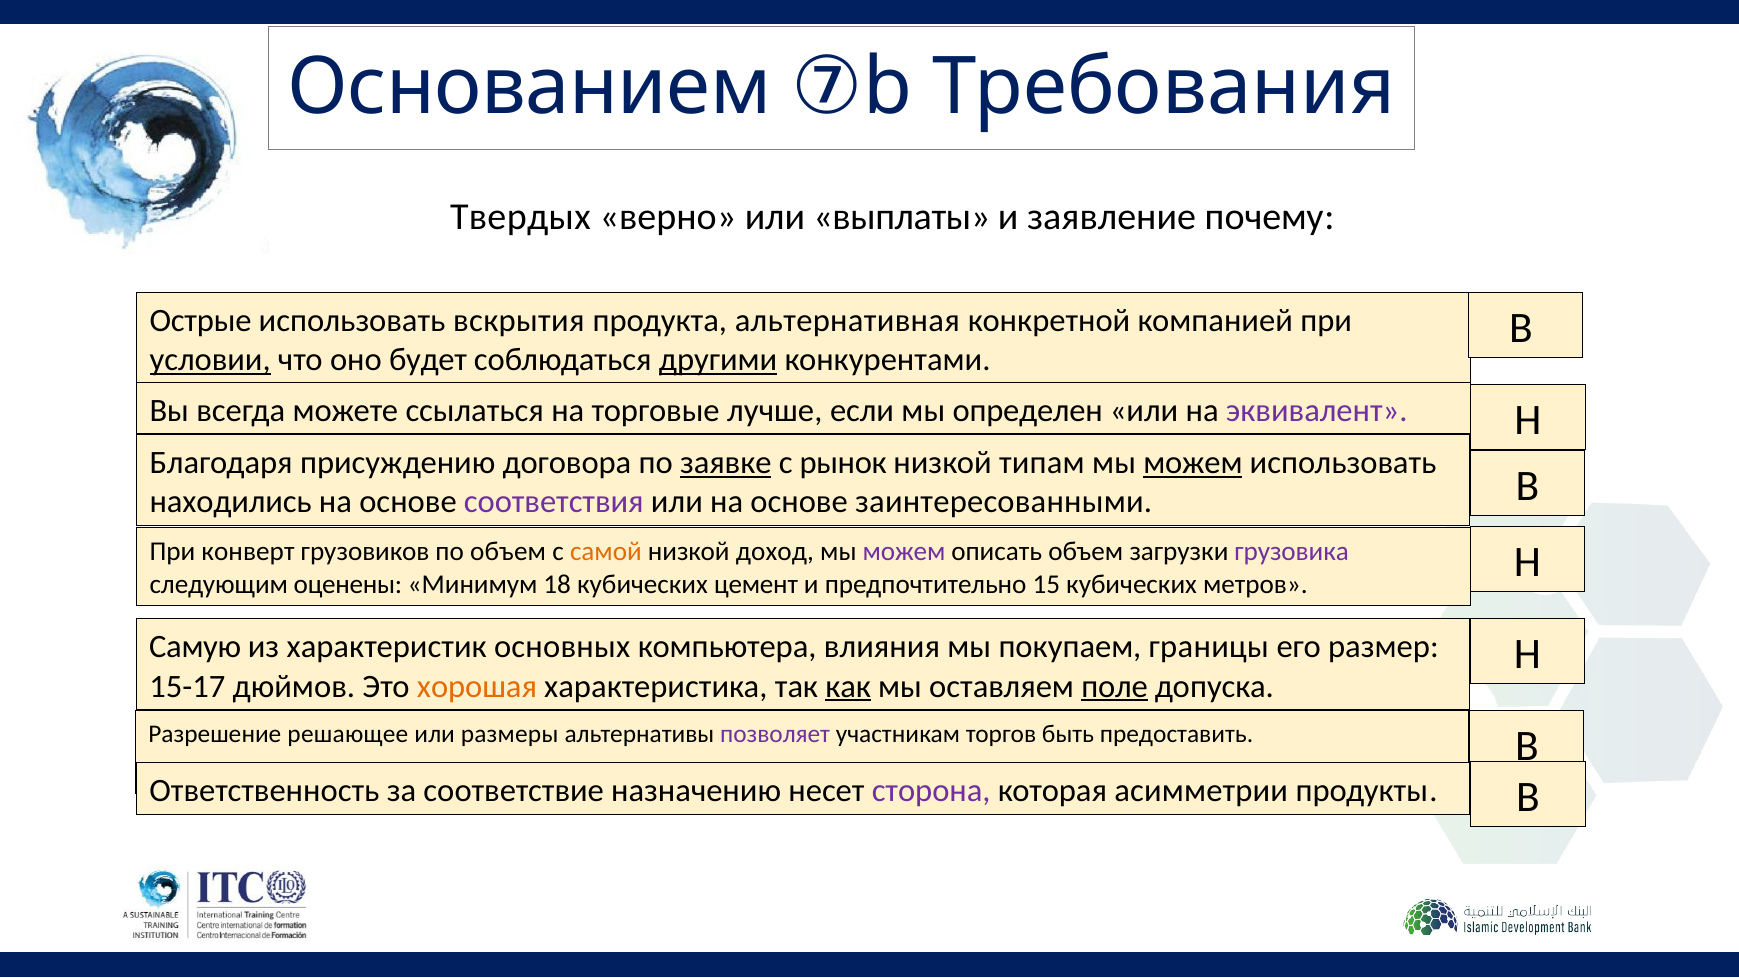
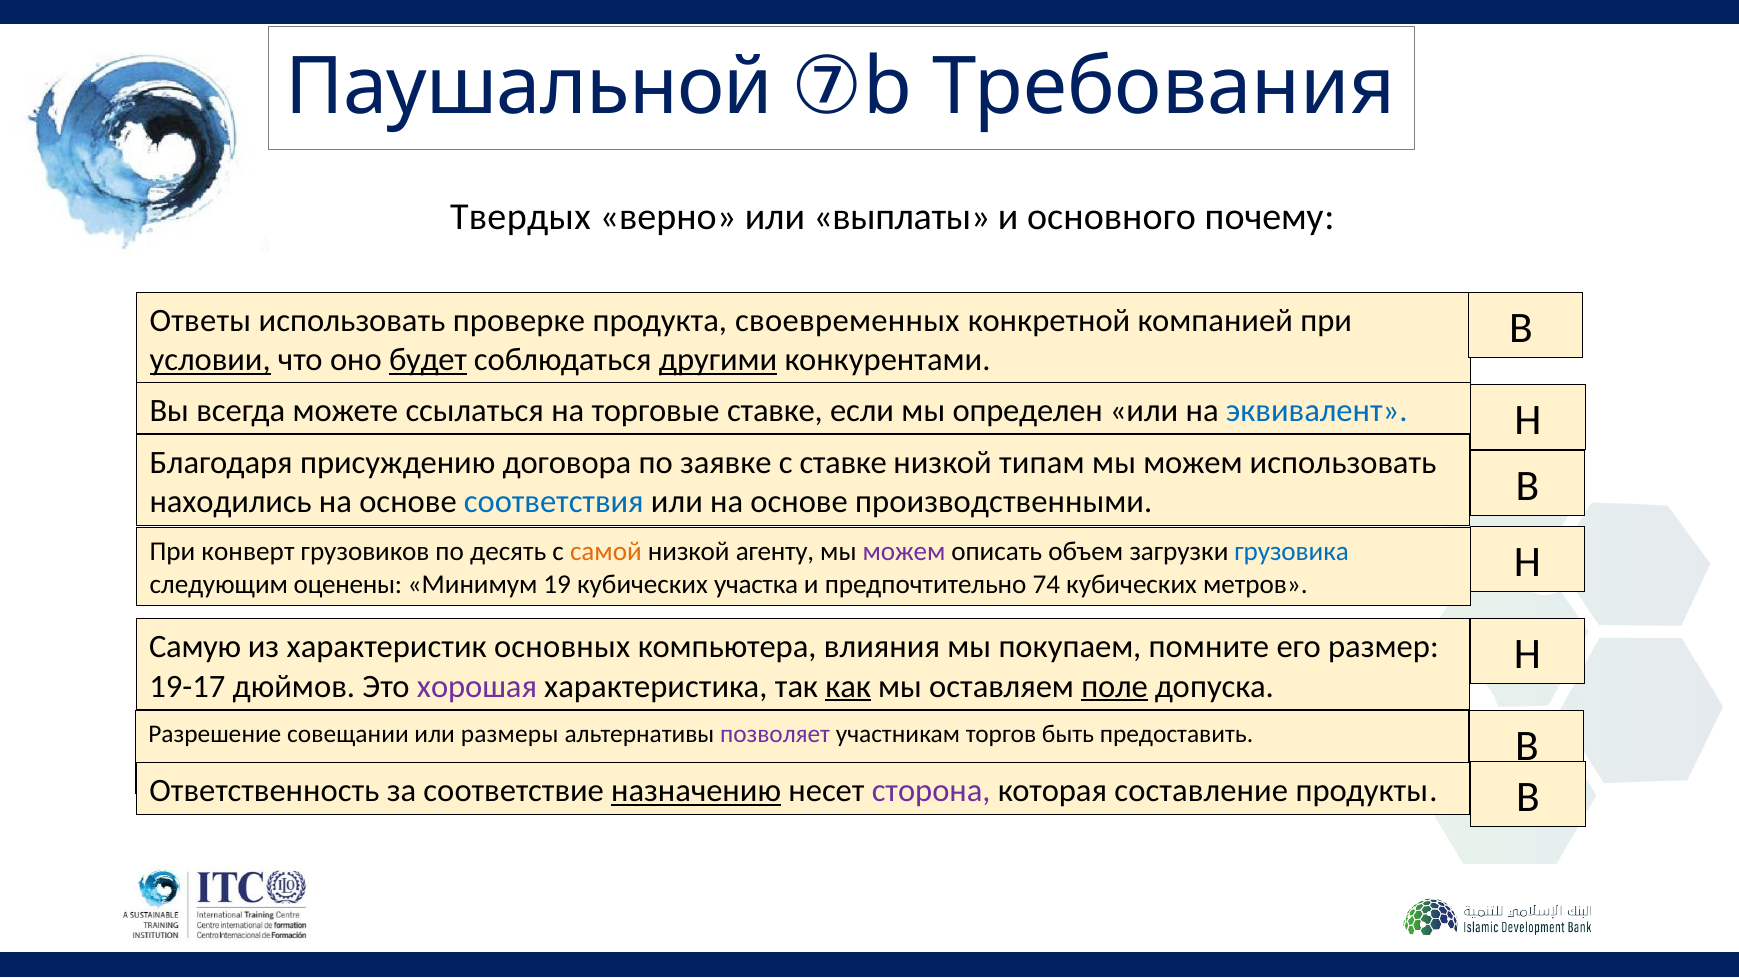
Основанием: Основанием -> Паушальной (529, 87)
заявление: заявление -> основного (1112, 217)
Острые: Острые -> Ответы (200, 321)
вскрытия: вскрытия -> проверке (519, 321)
альтернативная: альтернативная -> своевременных (847, 321)
будет underline: none -> present (428, 360)
торговые лучше: лучше -> ставке (775, 410)
эквивалент colour: purple -> blue (1317, 410)
заявке underline: present -> none (726, 463)
с рынок: рынок -> ставке (843, 463)
можем underline: present -> none (1193, 463)
соответствия colour: purple -> blue (554, 502)
заинтересованными: заинтересованными -> производственными (1004, 502)
по объем: объем -> десять (508, 552)
доход: доход -> агенту (775, 552)
грузовика colour: purple -> blue (1292, 552)
18: 18 -> 19 (557, 584)
цемент: цемент -> участка (756, 584)
15: 15 -> 74 (1046, 584)
границы: границы -> помните (1209, 647)
15-17: 15-17 -> 19-17 (187, 686)
хорошая colour: orange -> purple (477, 686)
решающее: решающее -> совещании (348, 734)
назначению underline: none -> present (696, 791)
асимметрии: асимметрии -> составление (1201, 791)
